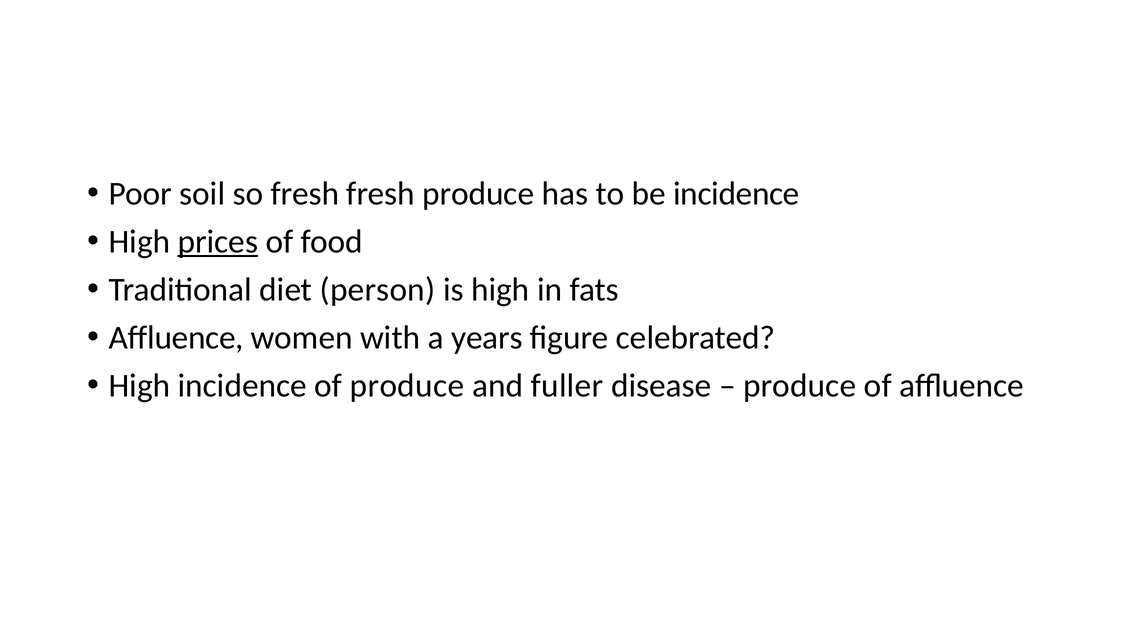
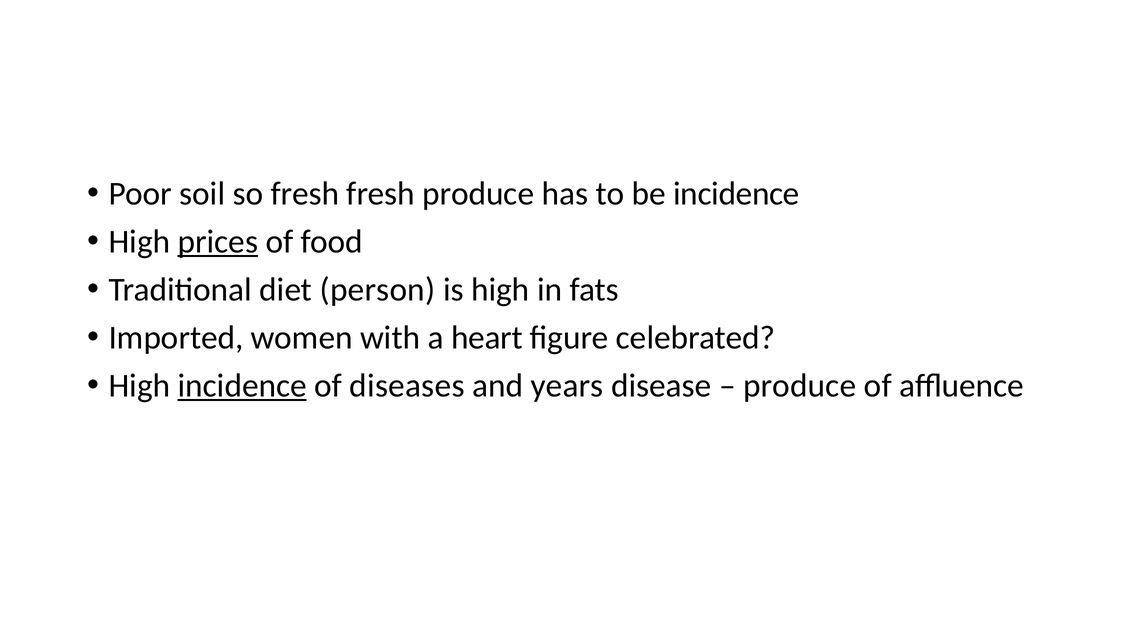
Affluence: Affluence -> Imported (176, 337)
years: years -> heart (487, 337)
incidence underline: none -> present (242, 385)
of produce: produce -> diseases (407, 385)
fuller: fuller -> years (567, 385)
